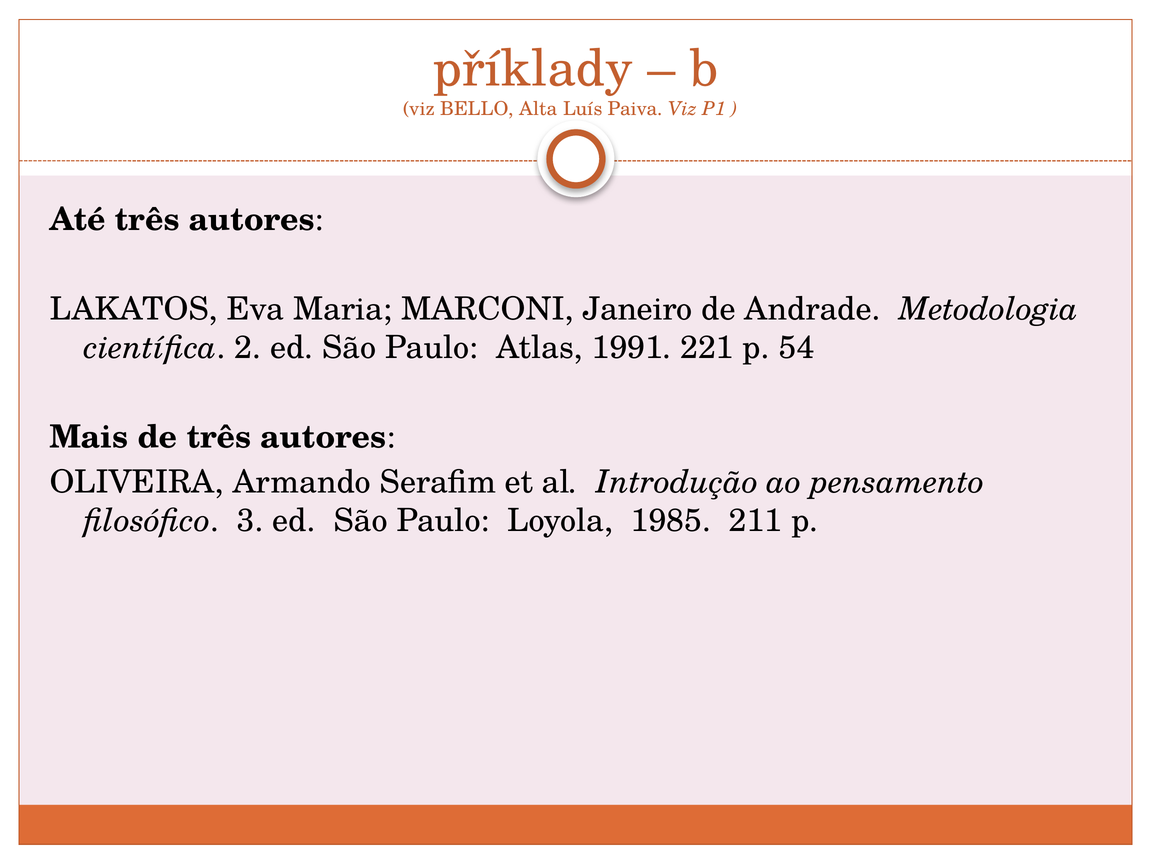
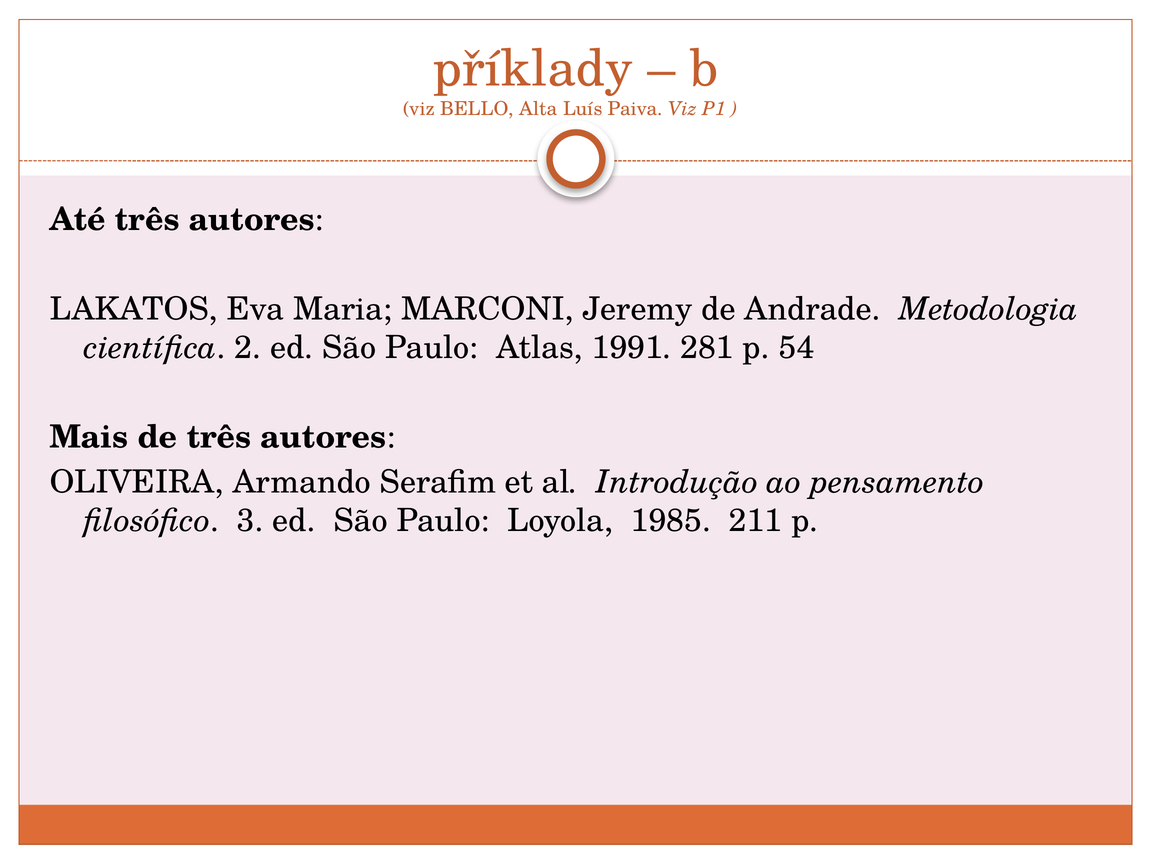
Janeiro: Janeiro -> Jeremy (637, 309)
221: 221 -> 281 (707, 348)
